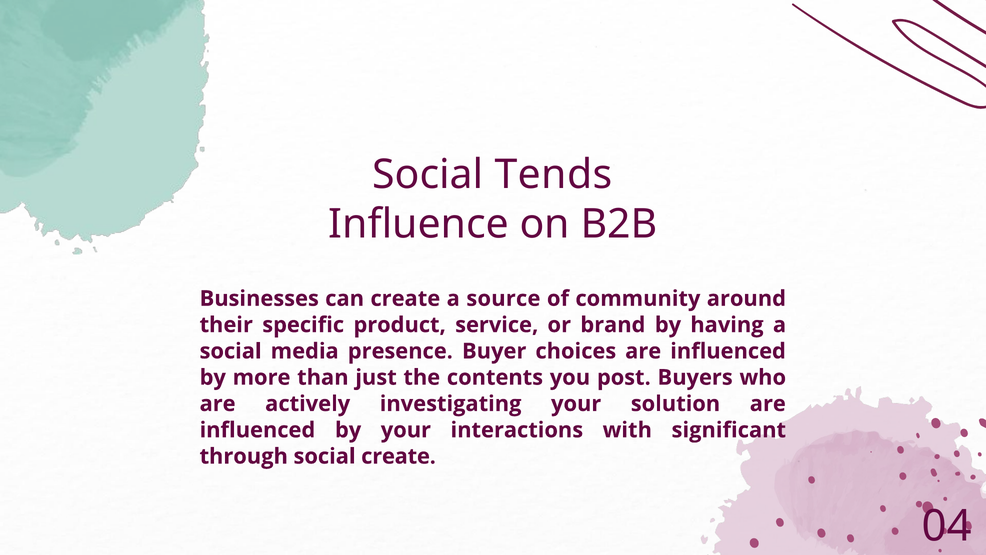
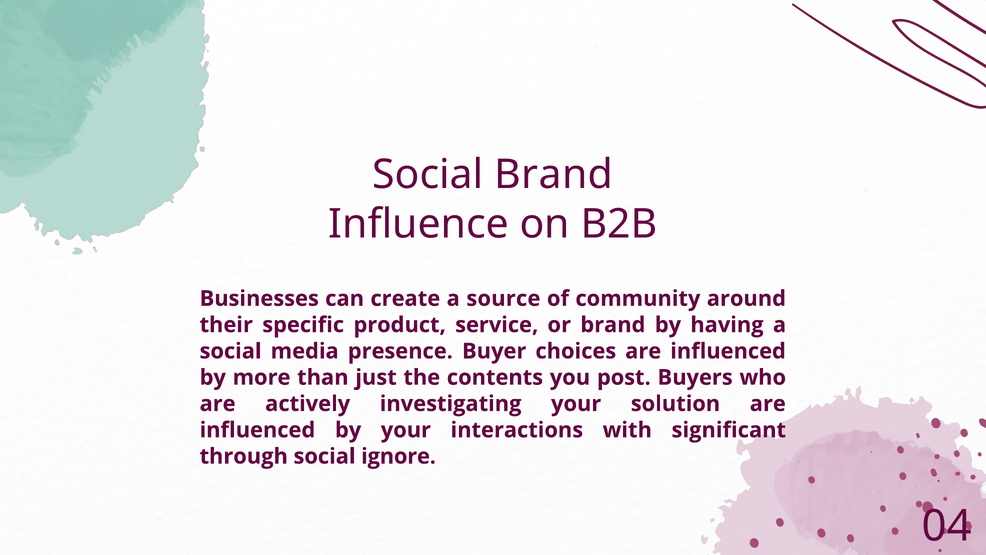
Social Tends: Tends -> Brand (554, 175)
social create: create -> ignore (399, 456)
